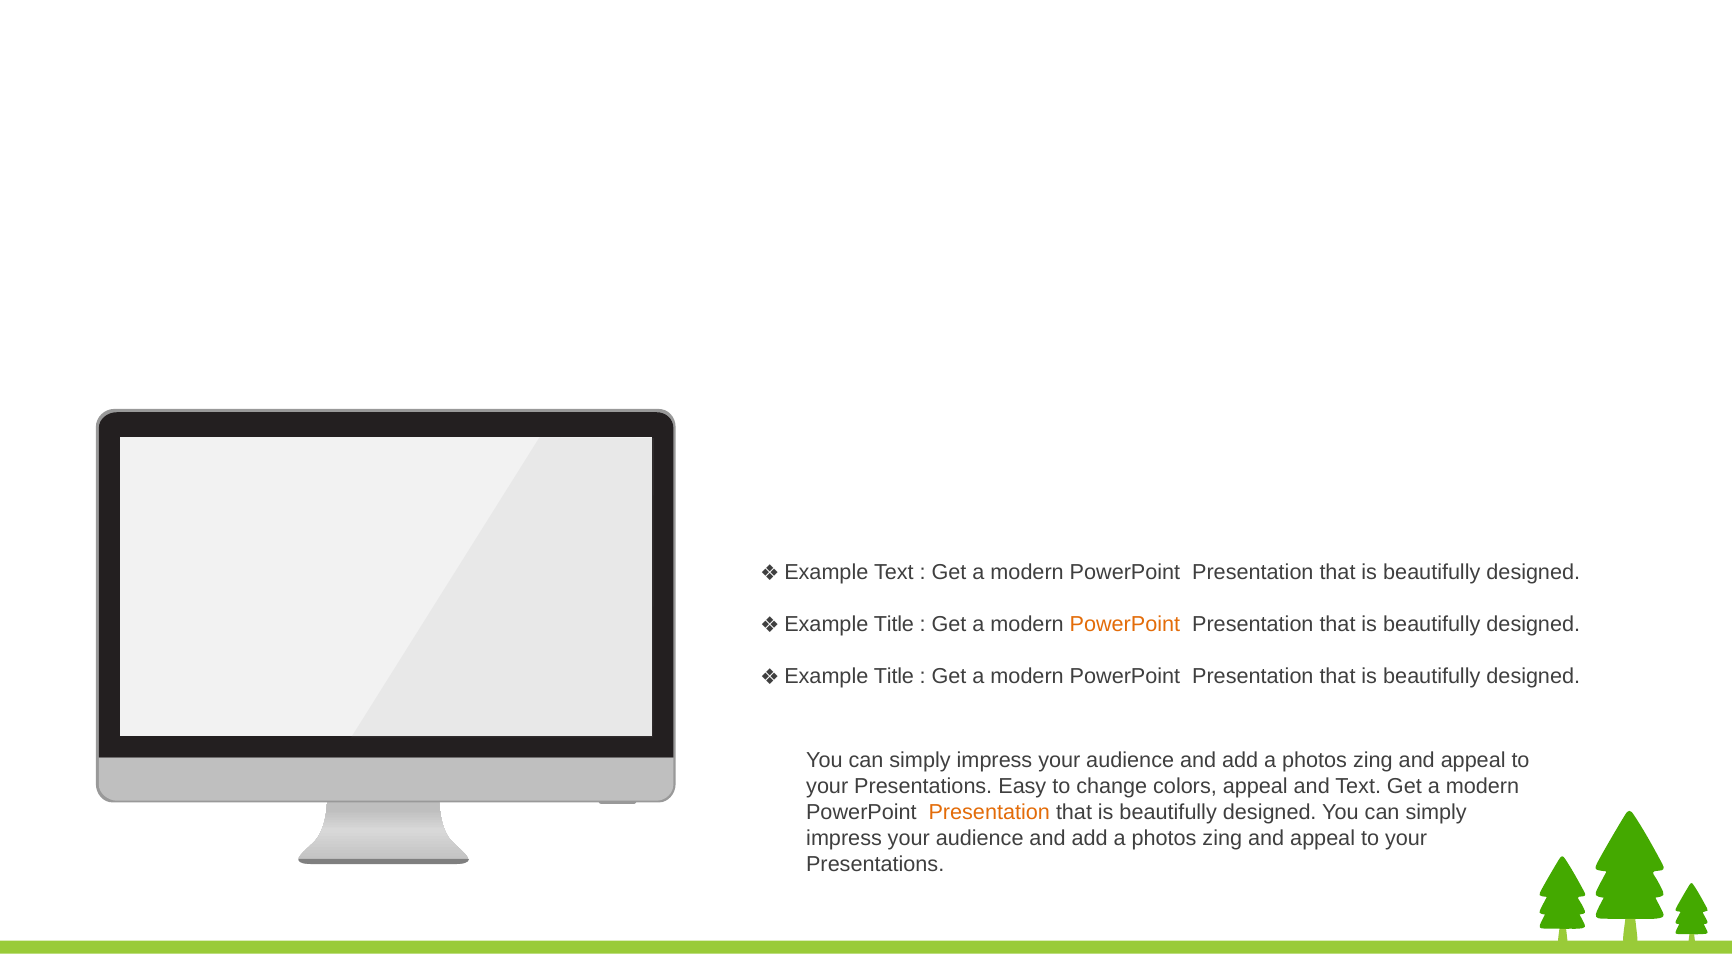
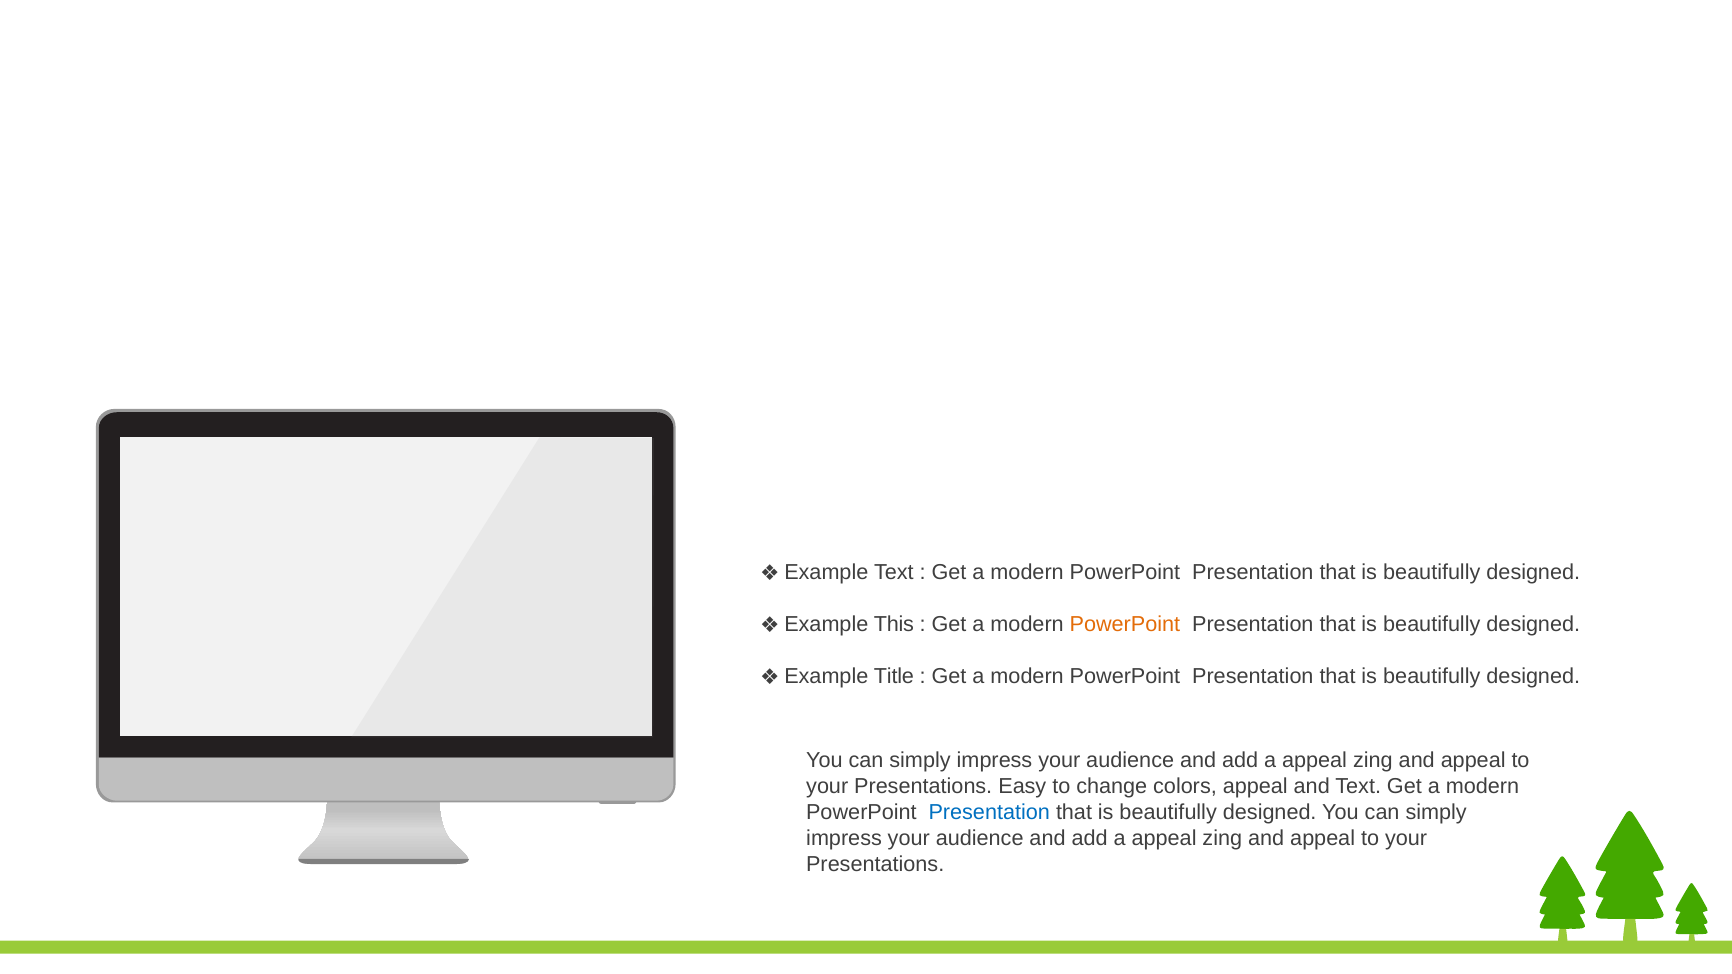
Title: Title -> This (894, 625)
photos: photos -> appeal (1315, 760)
Presentation colour: orange -> blue (989, 812)
photos: photos -> appeal (1164, 838)
